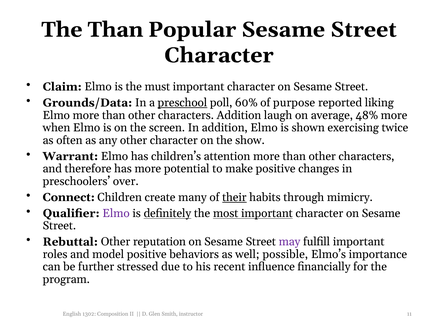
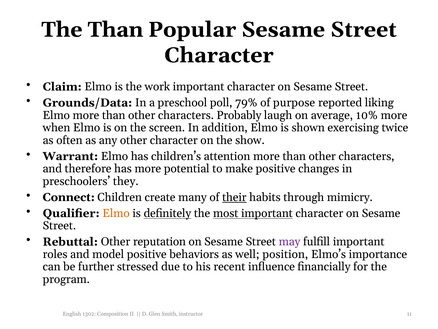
must: must -> work (157, 87)
preschool underline: present -> none (182, 103)
60%: 60% -> 79% (246, 103)
characters Addition: Addition -> Probably (239, 115)
48%: 48% -> 10% (367, 115)
over: over -> they (126, 181)
Elmo colour: purple -> orange (116, 213)
possible: possible -> position (285, 254)
